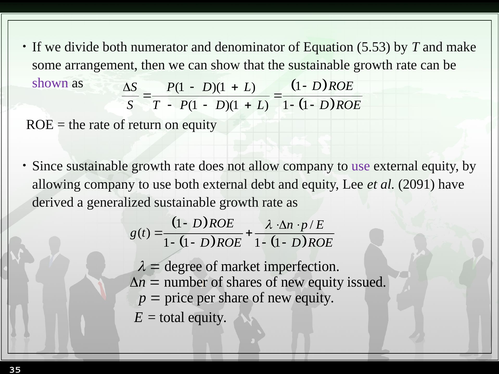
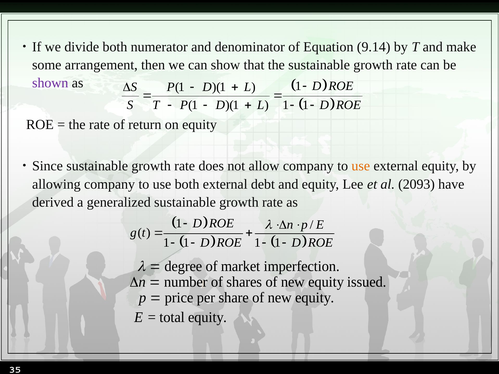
5.53: 5.53 -> 9.14 (374, 47)
use colour: purple -> orange (361, 166)
2091: 2091 -> 2093 (417, 184)
